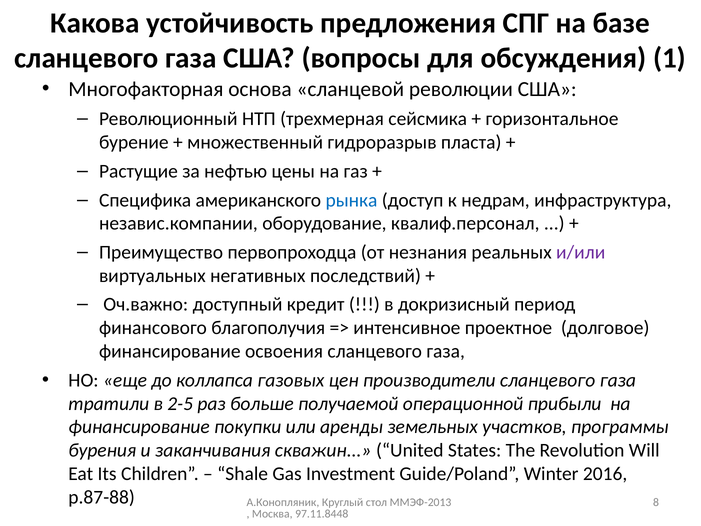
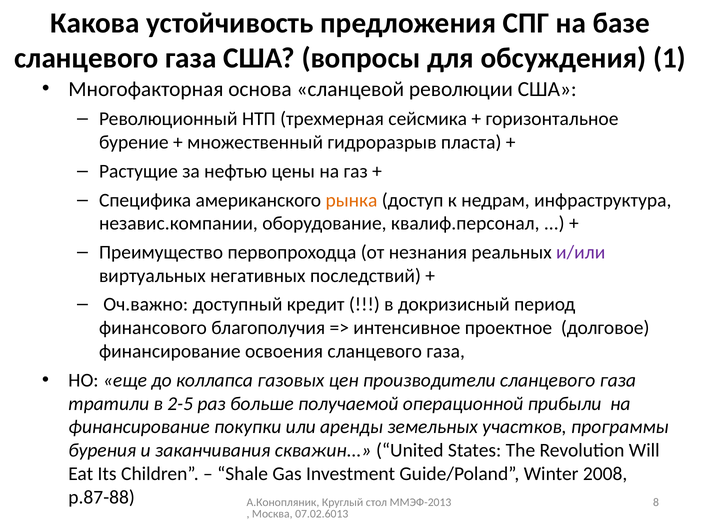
рынка colour: blue -> orange (352, 200)
2016: 2016 -> 2008 (605, 474)
97.11.8448: 97.11.8448 -> 07.02.6013 (322, 514)
